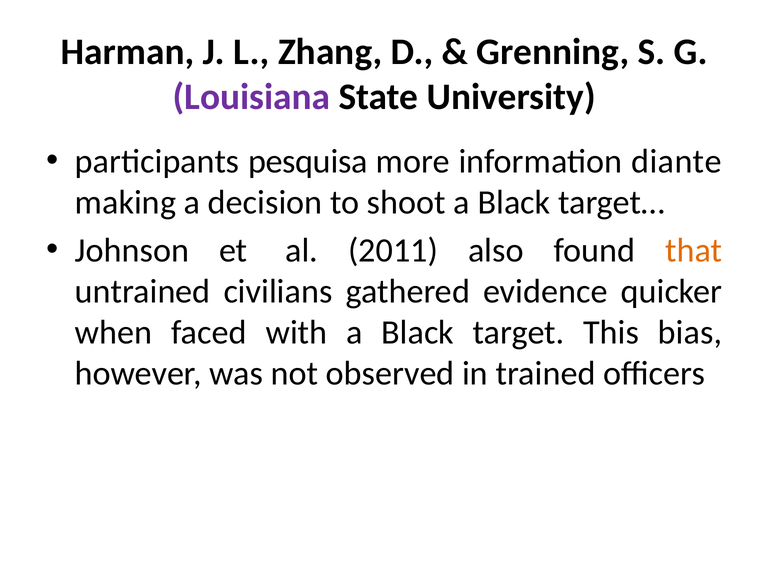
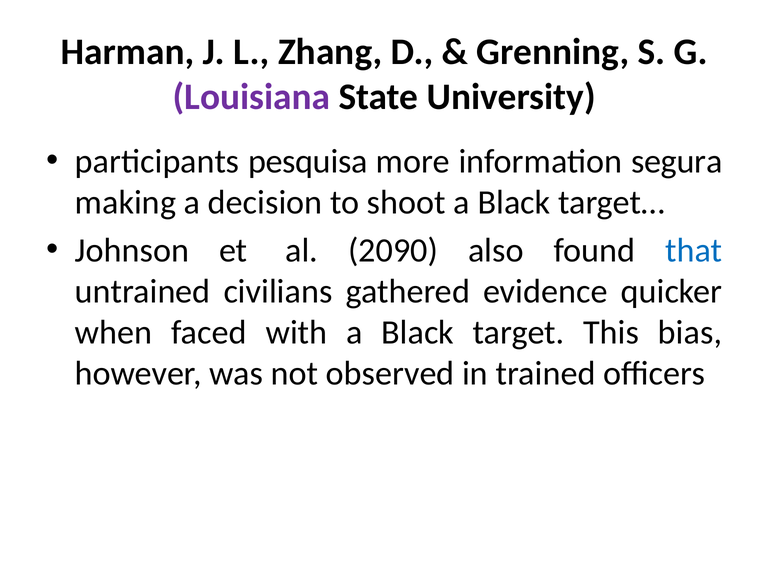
diante: diante -> segura (677, 161)
2011: 2011 -> 2090 (393, 250)
that colour: orange -> blue (694, 250)
